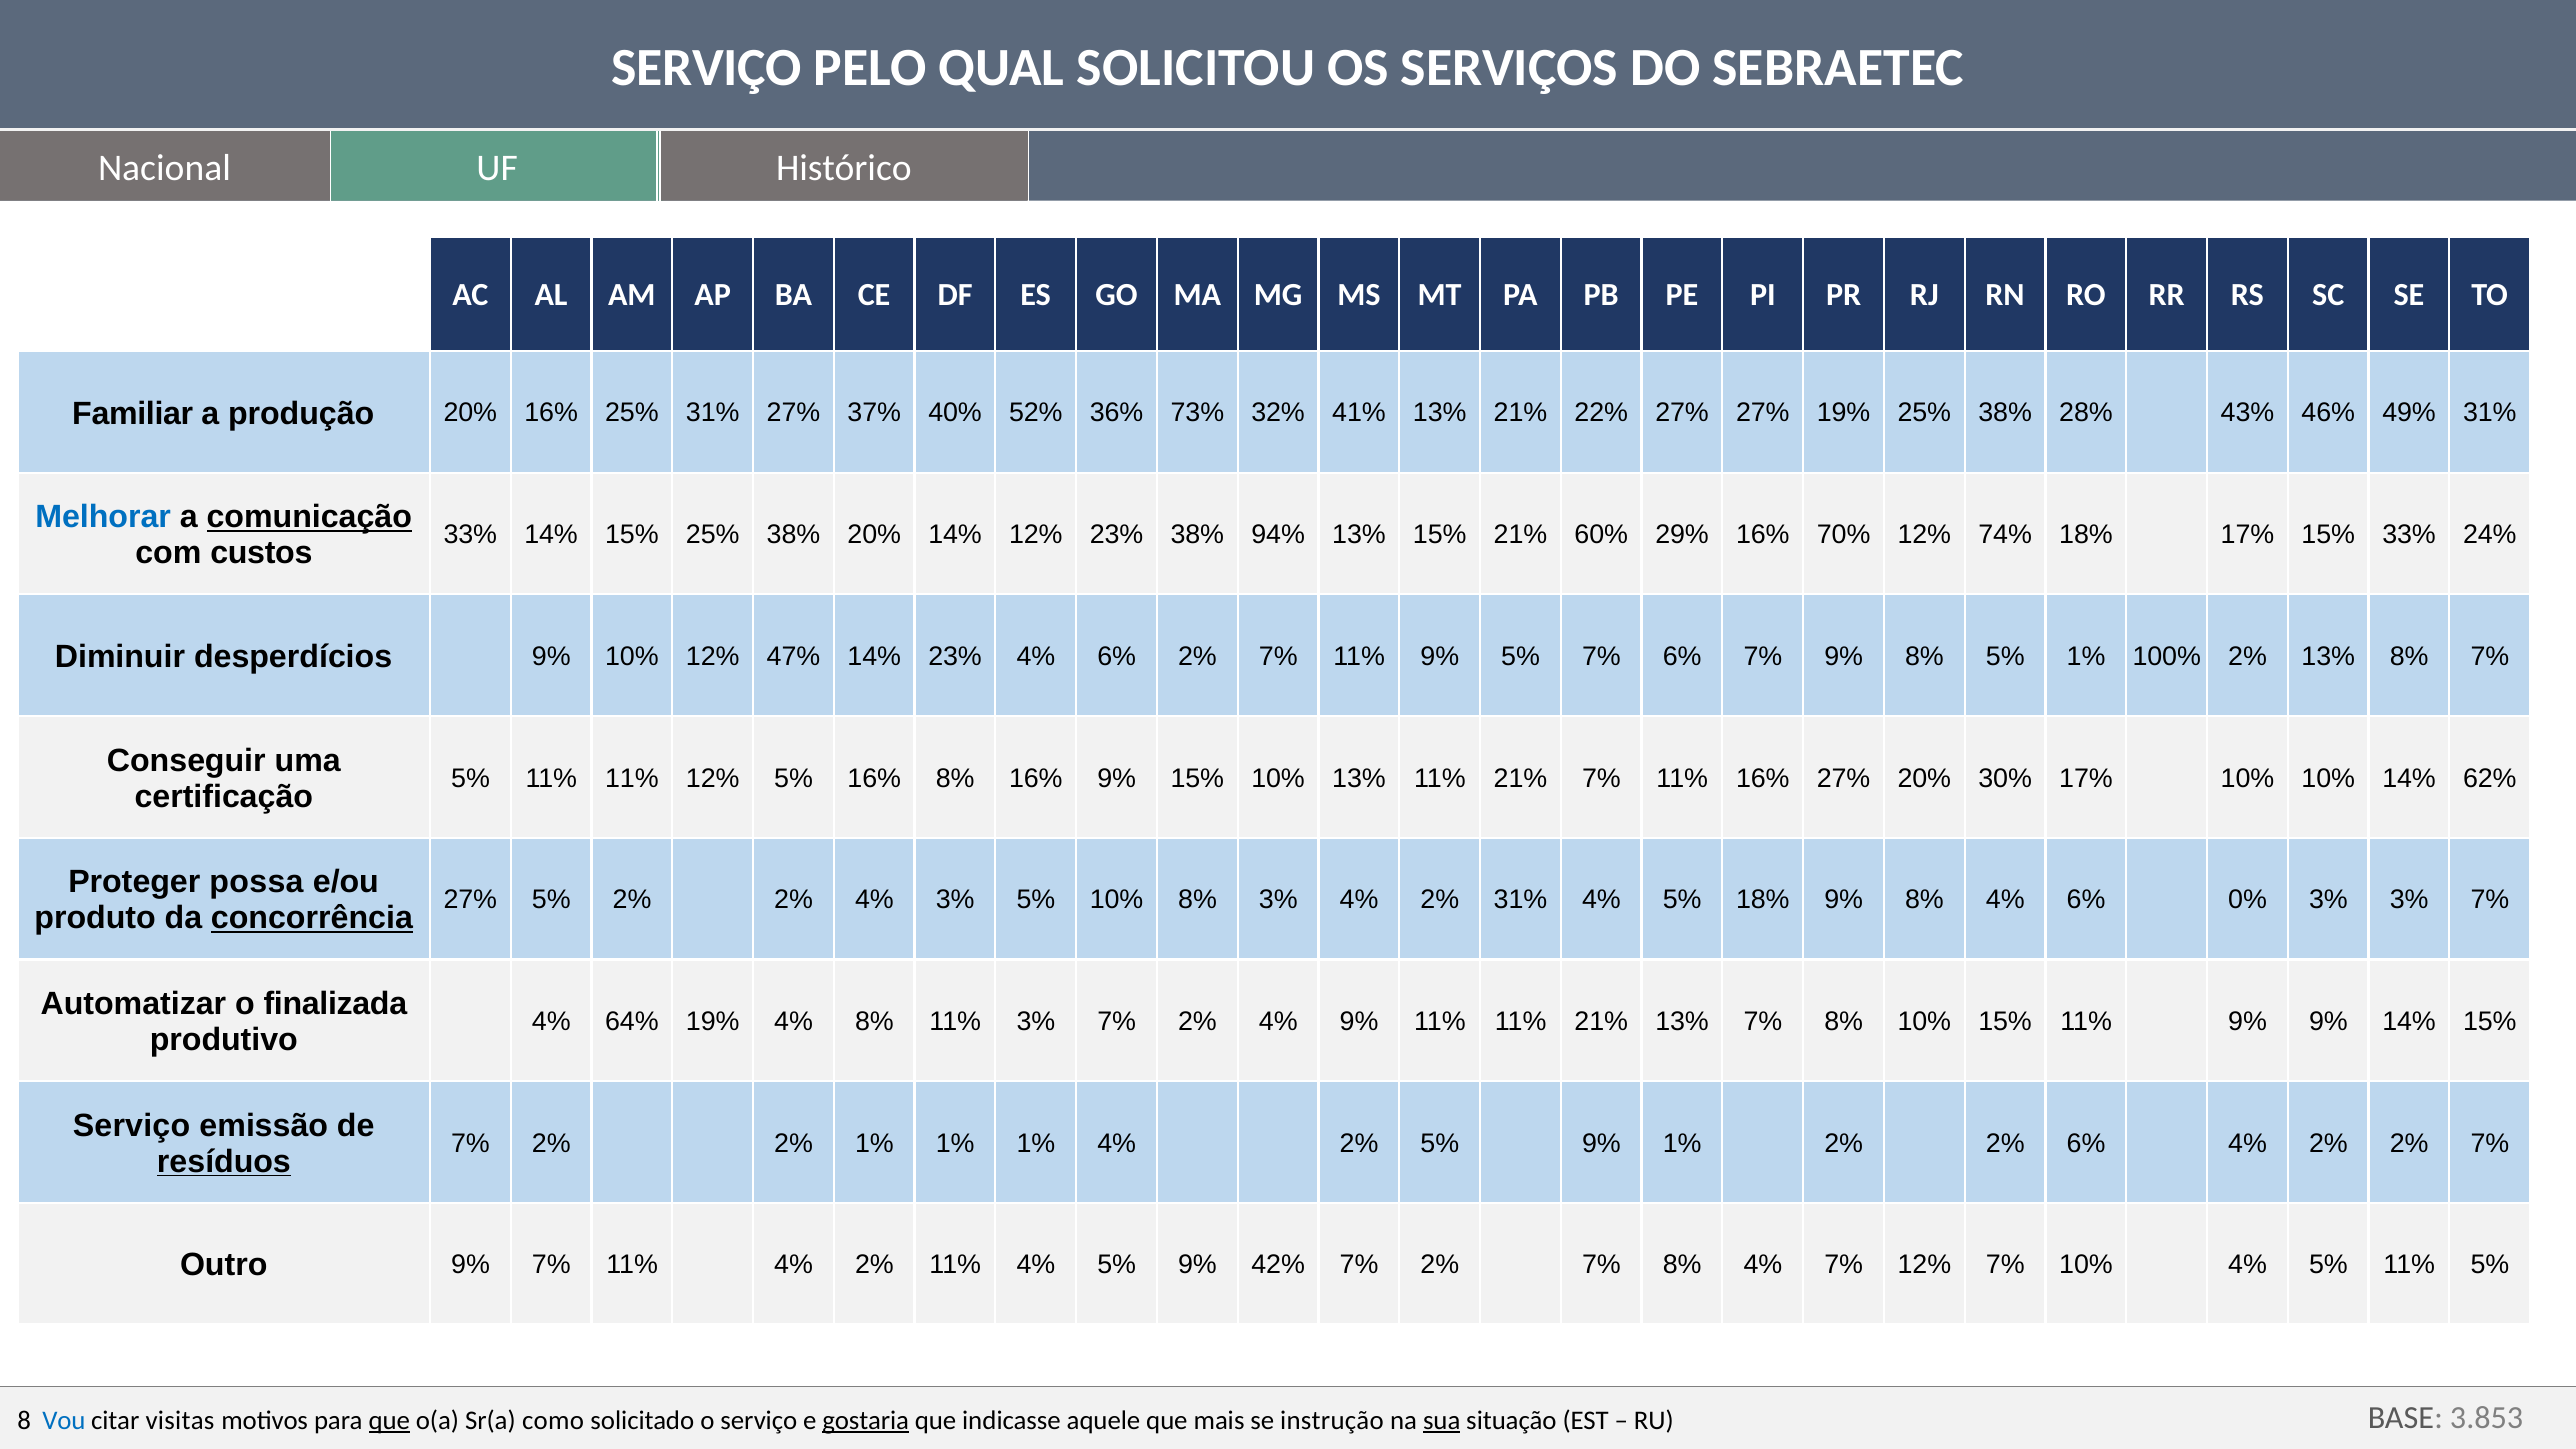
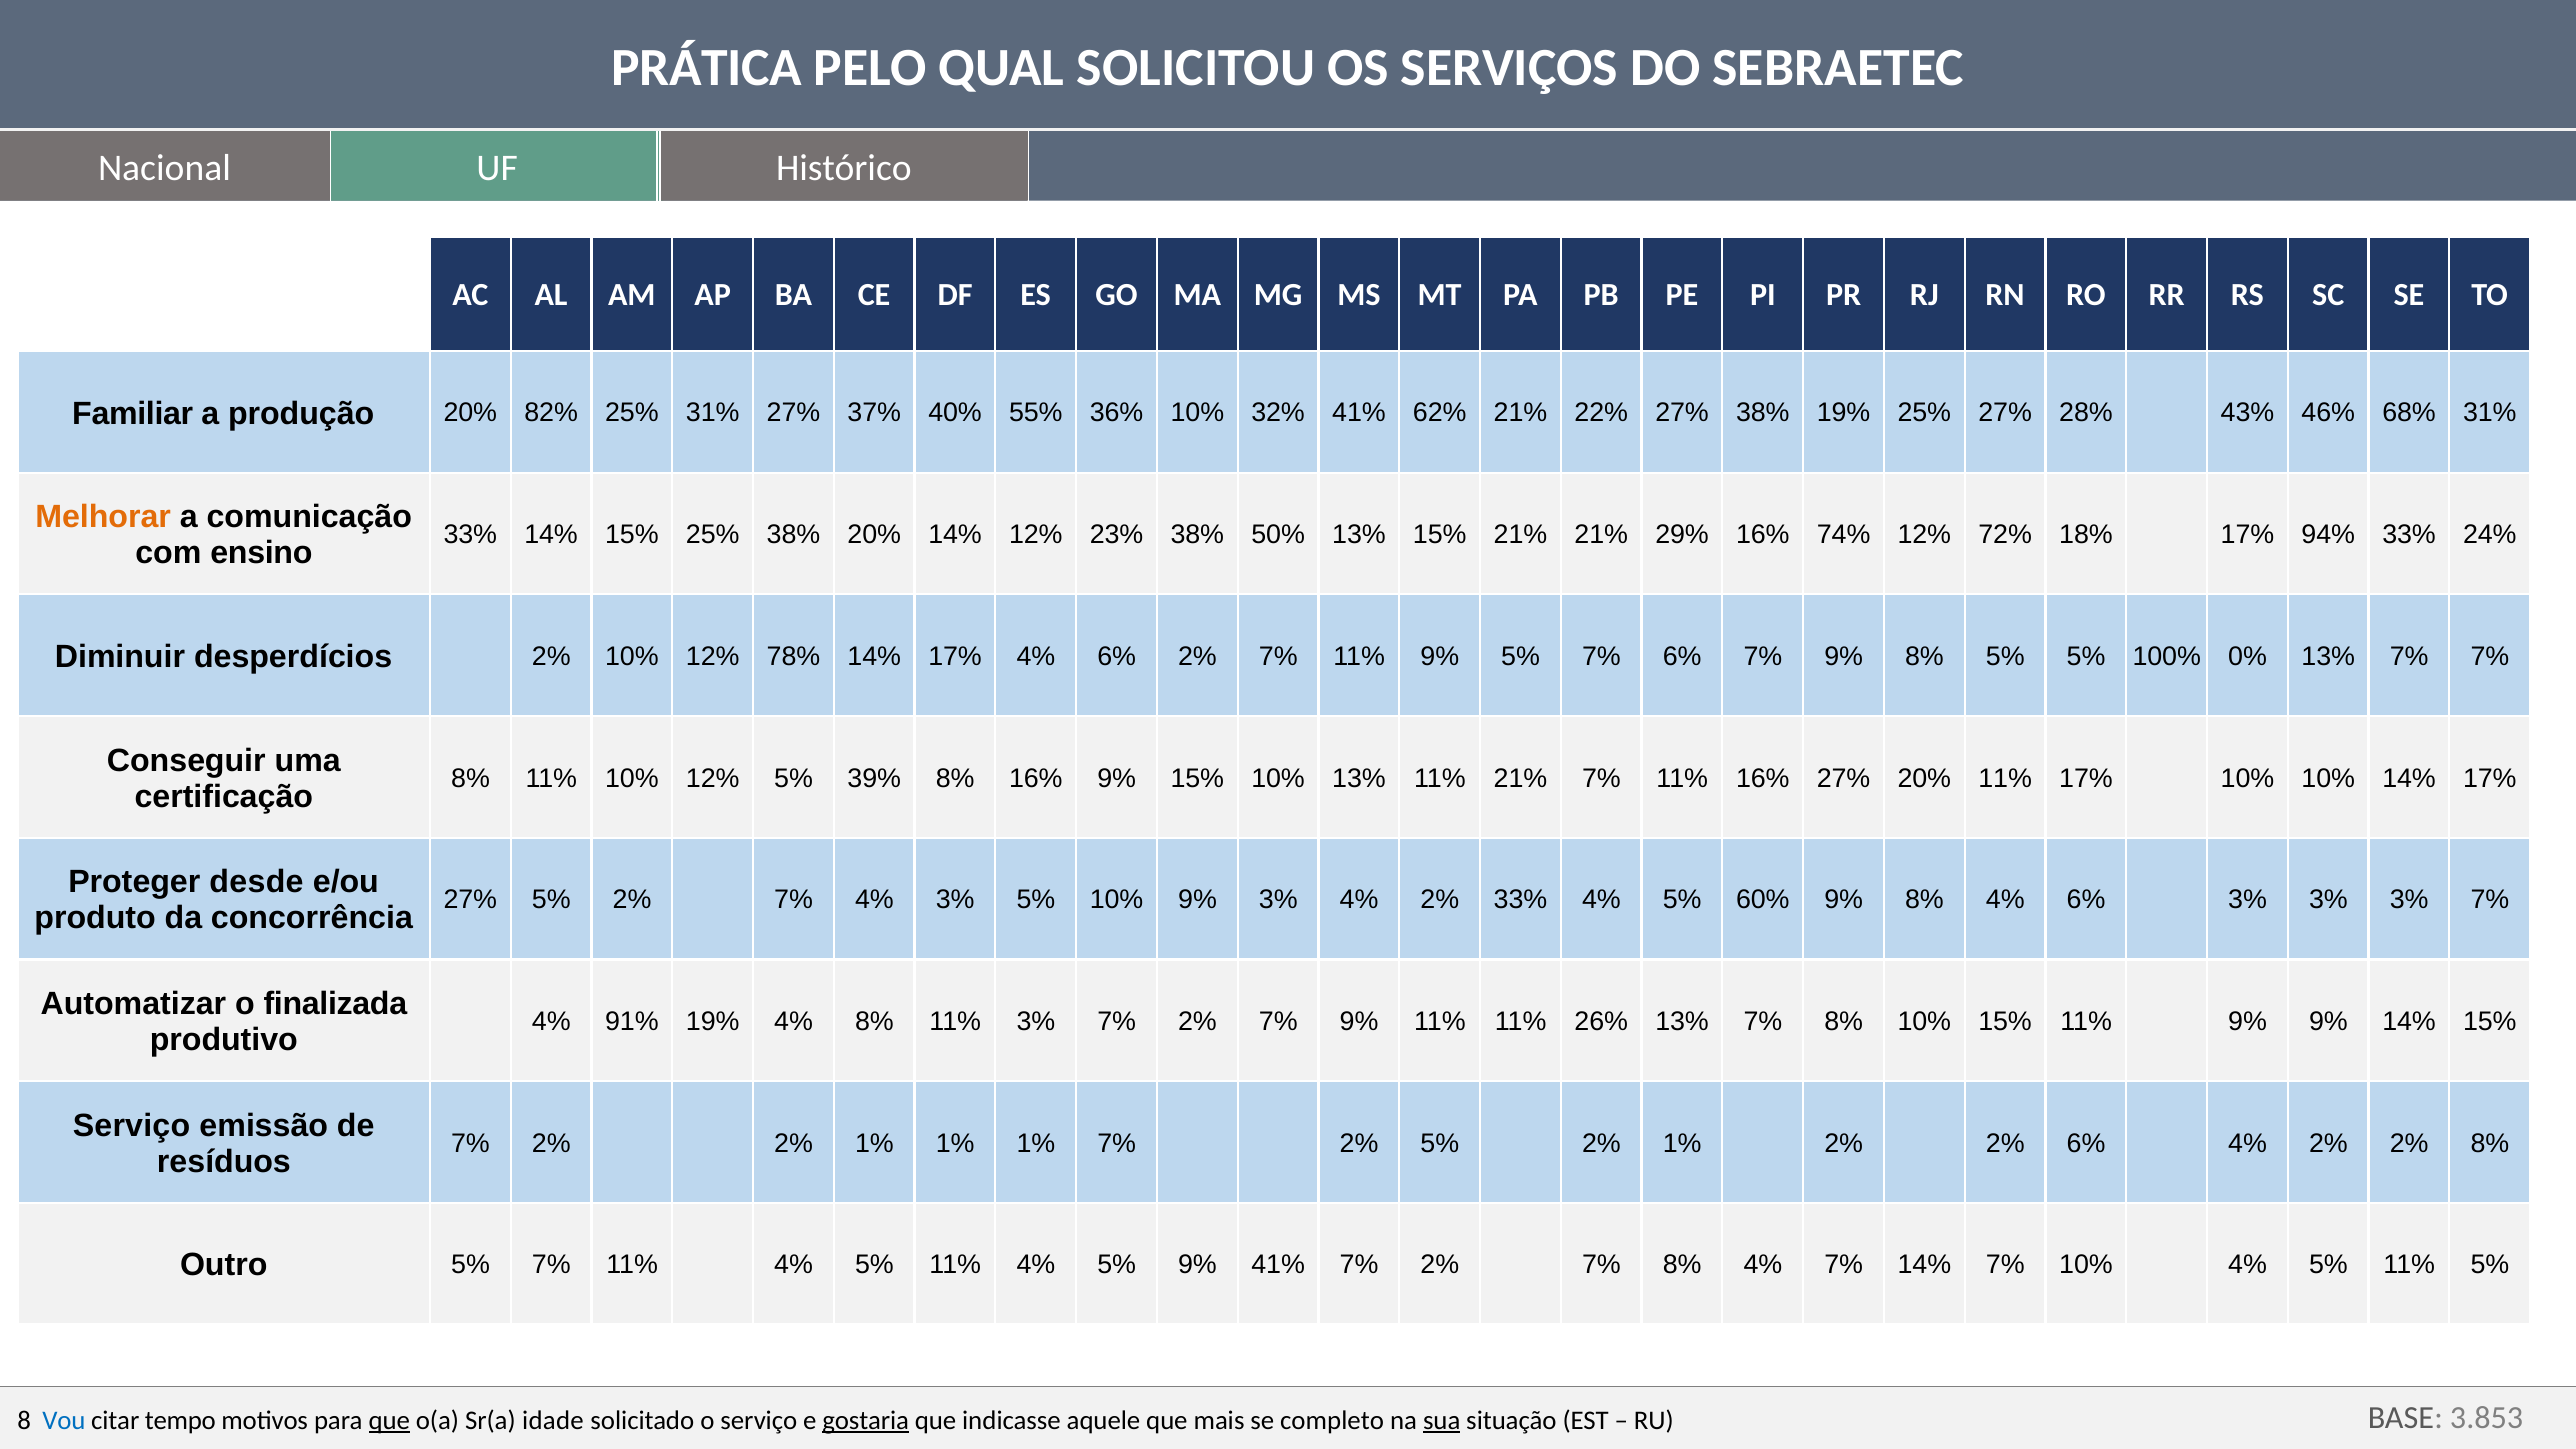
SERVIÇO: SERVIÇO -> PRÁTICA (707, 68)
20% 16%: 16% -> 82% (551, 413)
52%: 52% -> 55% (1036, 413)
36% 73%: 73% -> 10% (1197, 413)
41% 13%: 13% -> 62% (1440, 413)
27% 27%: 27% -> 38% (1763, 413)
19% 25% 38%: 38% -> 27% (2005, 413)
49%: 49% -> 68% (2409, 413)
Melhorar colour: blue -> orange (103, 517)
comunicação underline: present -> none (309, 517)
94%: 94% -> 50% (1278, 535)
21% 60%: 60% -> 21% (1601, 535)
70%: 70% -> 74% (1844, 535)
74%: 74% -> 72% (2005, 535)
17% 15%: 15% -> 94% (2328, 535)
custos: custos -> ensino (261, 553)
desperdícios 9%: 9% -> 2% (551, 657)
47%: 47% -> 78% (793, 657)
23%: 23% -> 17% (955, 657)
5% 1%: 1% -> 5% (2086, 657)
100% 2%: 2% -> 0% (2248, 657)
8%: 8% -> 7% (2409, 657)
5%: 5% -> 8% (471, 778)
11%: 11% -> 10% (632, 778)
5% 16%: 16% -> 39% (874, 778)
20% 30%: 30% -> 11% (2005, 778)
10% 14% 62%: 62% -> 17% (2490, 778)
possa: possa -> desde (257, 882)
5% 2% 2%: 2% -> 7% (794, 900)
10% 8%: 8% -> 9% (1198, 900)
2% 31%: 31% -> 33% (1520, 900)
5% 18%: 18% -> 60% (1763, 900)
6% 0%: 0% -> 3% (2248, 900)
concorrência underline: present -> none (312, 918)
64%: 64% -> 91% (632, 1022)
3% 7% 2% 4%: 4% -> 7% (1278, 1022)
11% 11% 21%: 21% -> 26% (1601, 1022)
1% 4%: 4% -> 7% (1117, 1143)
2% 5% 9%: 9% -> 2% (1601, 1143)
2% 2% 7%: 7% -> 8% (2490, 1143)
resíduos underline: present -> none (224, 1162)
Outro 9%: 9% -> 5% (471, 1265)
7% 11% 4% 2%: 2% -> 5% (874, 1265)
9% 42%: 42% -> 41% (1278, 1265)
7% 12%: 12% -> 14% (1924, 1265)
visitas: visitas -> tempo (180, 1420)
como: como -> idade (553, 1420)
instrução: instrução -> completo (1332, 1420)
